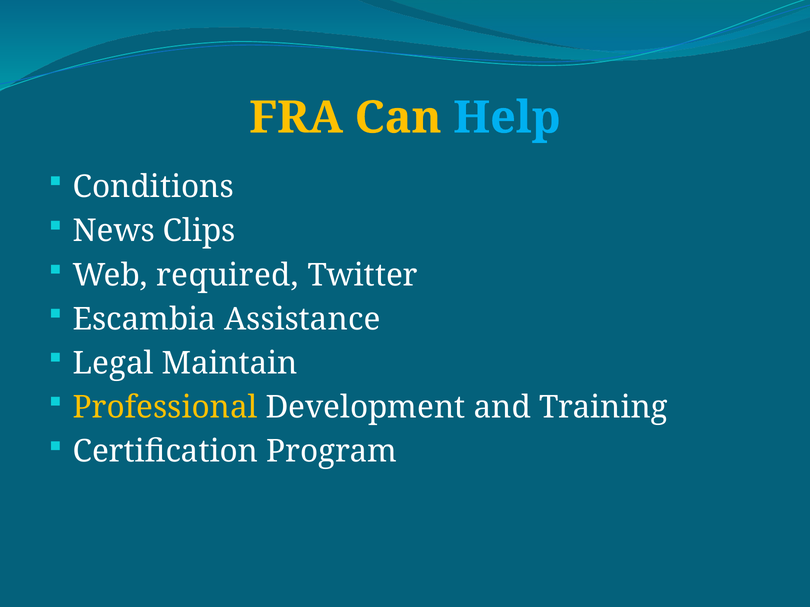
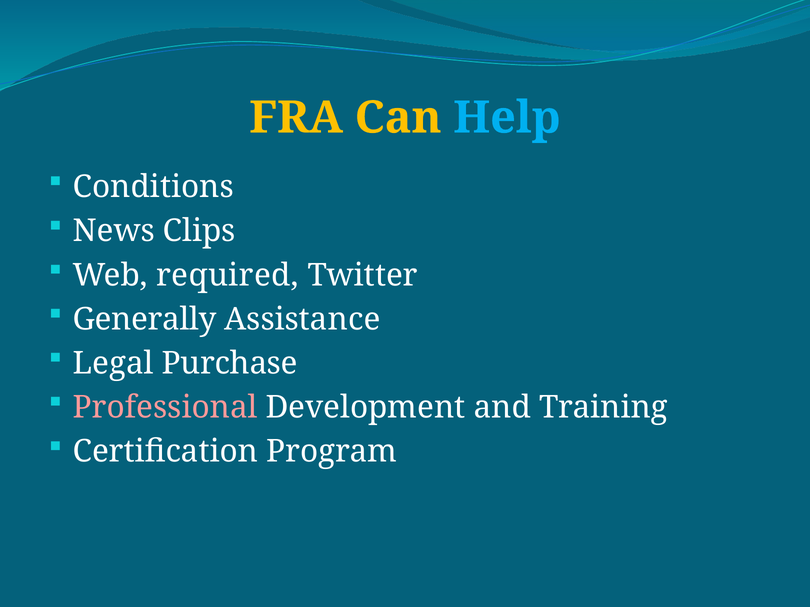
Escambia: Escambia -> Generally (145, 320)
Maintain: Maintain -> Purchase (230, 364)
Professional colour: yellow -> pink (165, 408)
